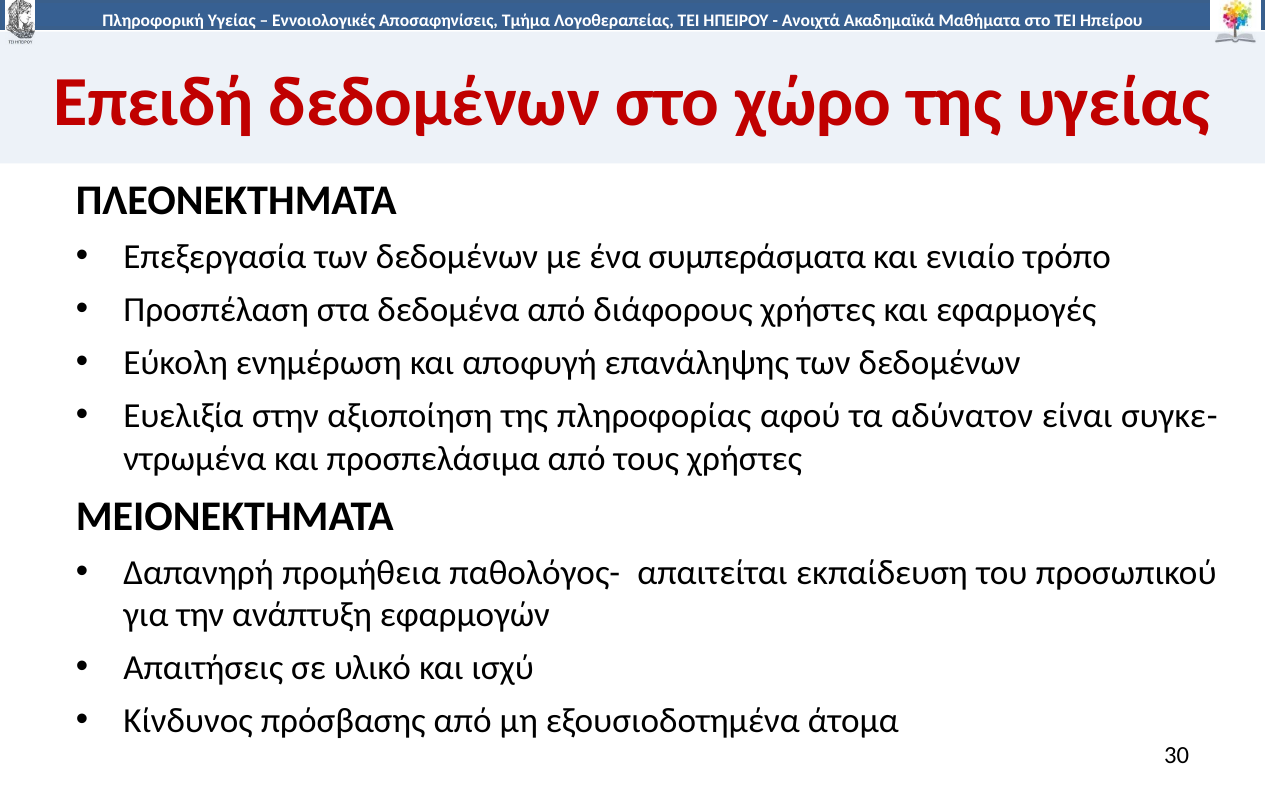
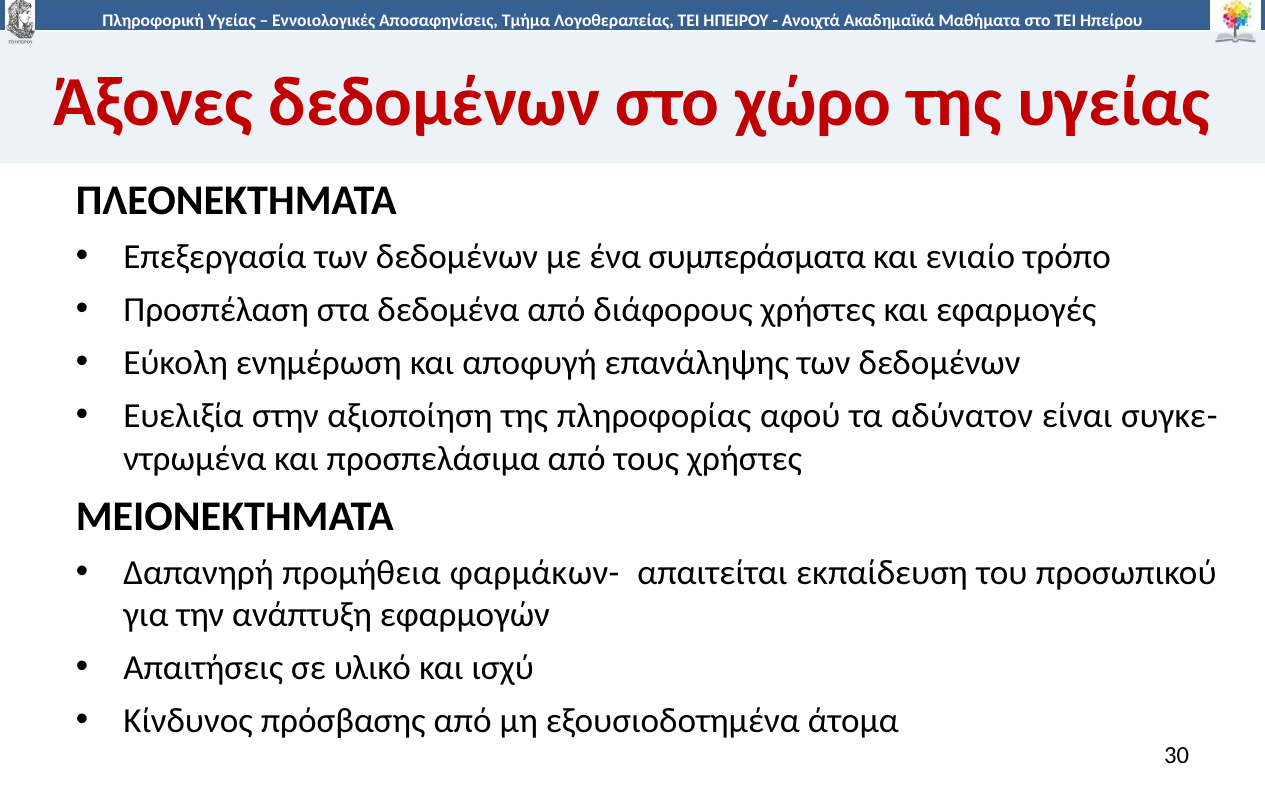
Επειδή: Επειδή -> Άξονες (153, 102)
παθολόγος-: παθολόγος- -> φαρμάκων- (535, 572)
